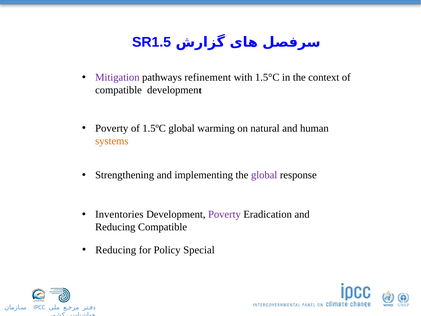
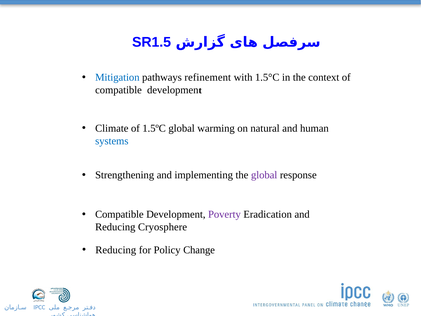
Mitigation colour: purple -> blue (117, 77)
Poverty: Poverty -> Climate (112, 128)
systems colour: orange -> blue (112, 141)
Inventories: Inventories -> Compatible (119, 214)
Reducing Compatible: Compatible -> Cryosphere (163, 227)
Special: Special -> Change (199, 250)
